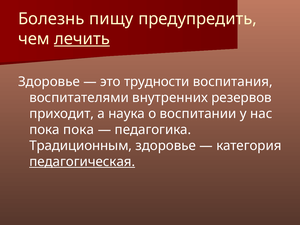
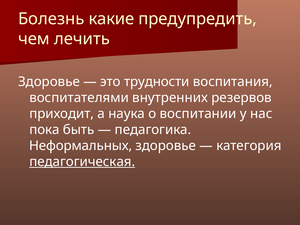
пищу: пищу -> какие (111, 19)
лечить underline: present -> none (82, 39)
пока пока: пока -> быть (79, 130)
Традиционным: Традиционным -> Неформальных (81, 146)
